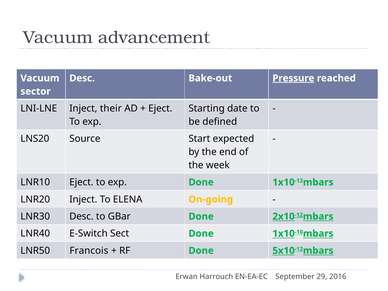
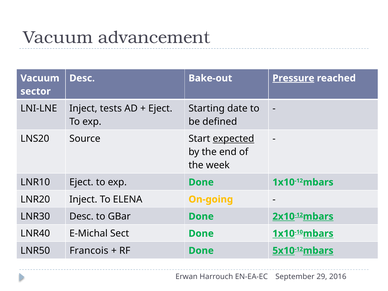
their: their -> tests (111, 108)
expected underline: none -> present (233, 139)
E-Switch: E-Switch -> E-Michal (89, 234)
